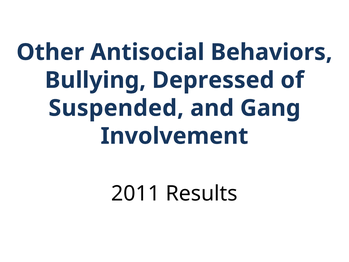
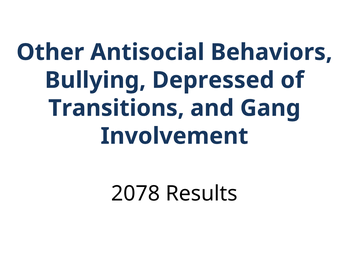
Suspended: Suspended -> Transitions (116, 108)
2011: 2011 -> 2078 (136, 193)
